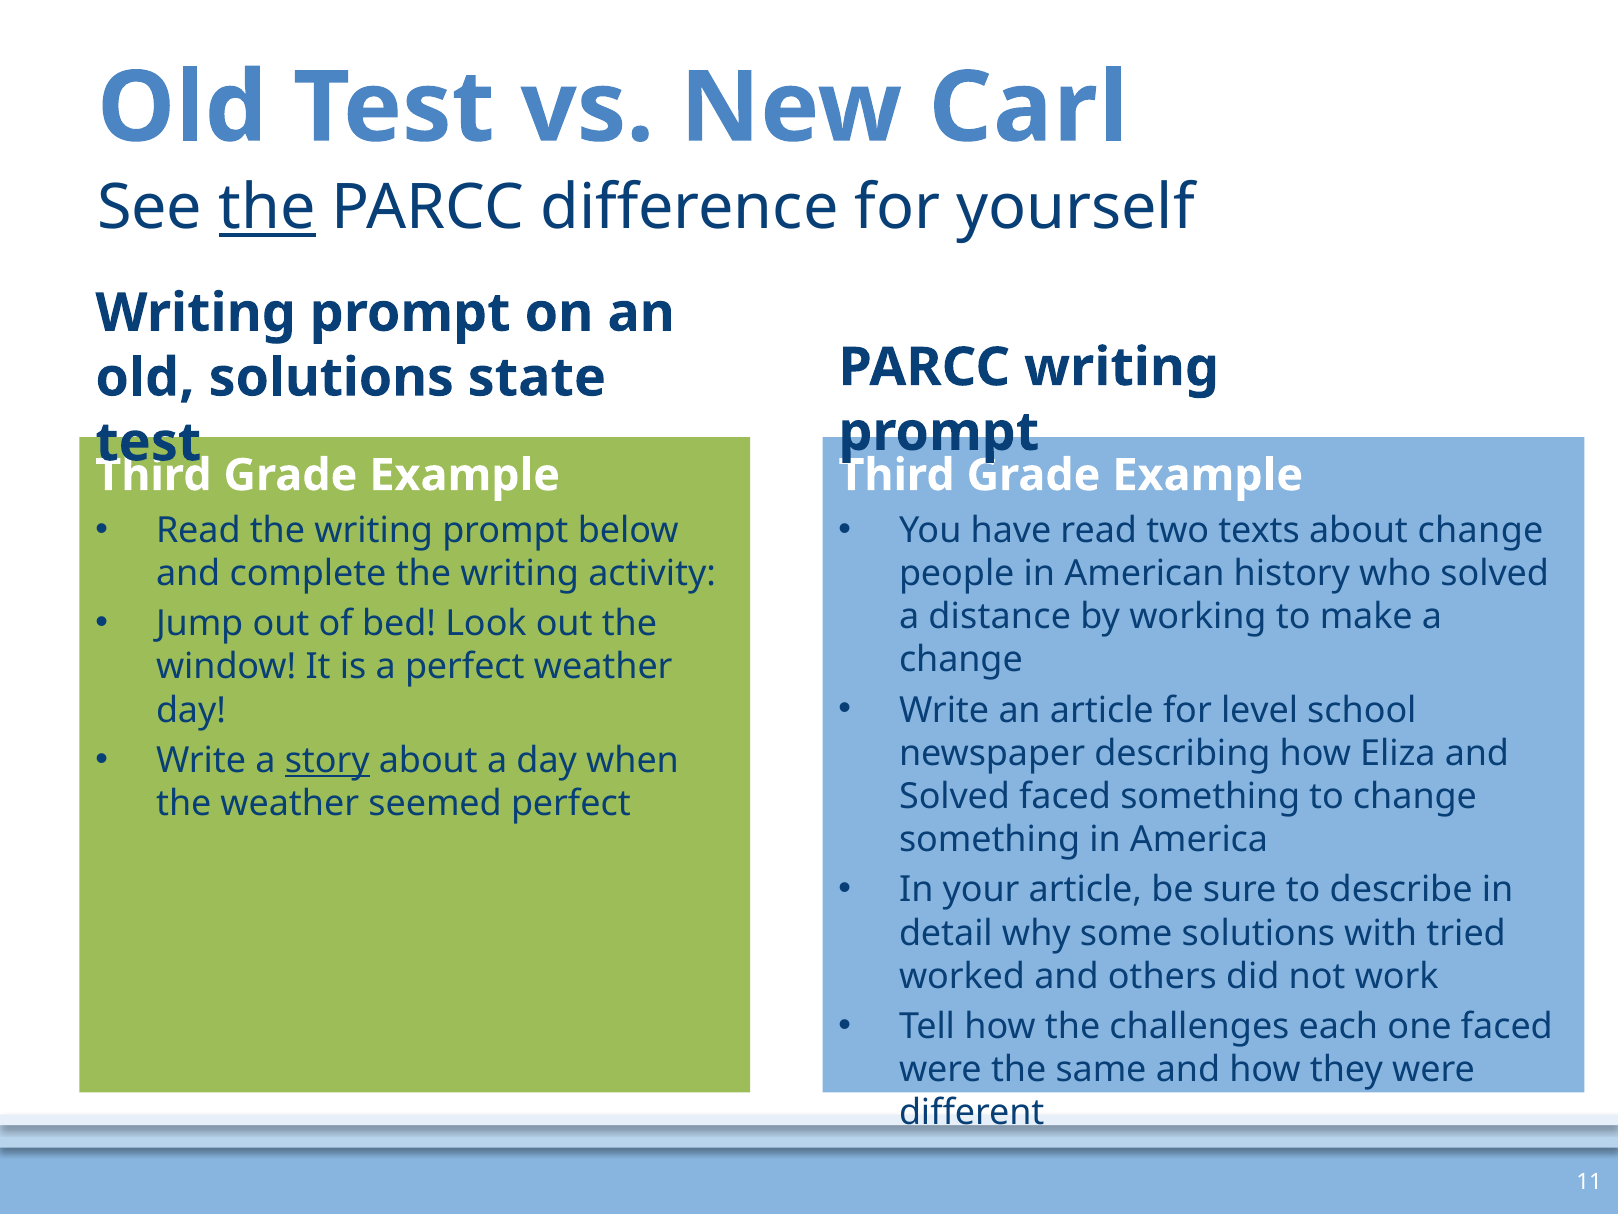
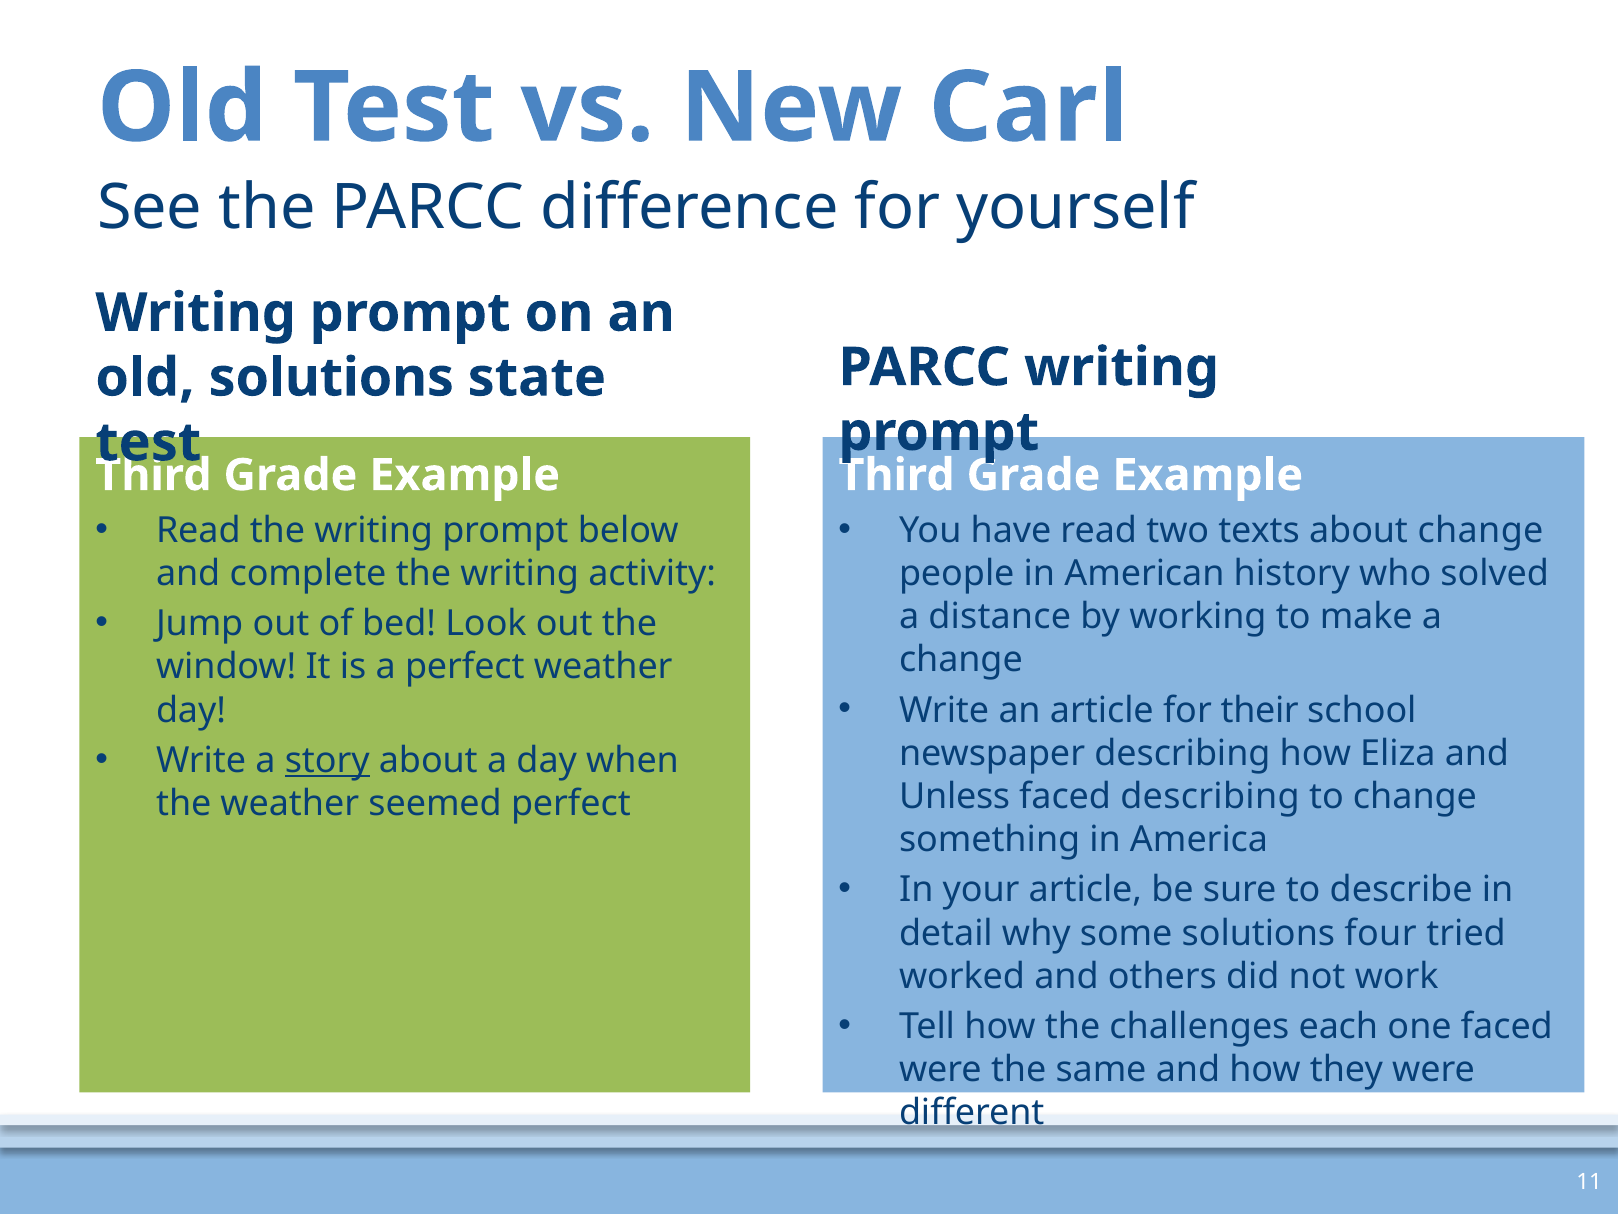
the underline: present -> none (267, 208)
level: level -> their (1260, 710)
Solved: Solved -> Unless (955, 796)
faced something: something -> describing (1210, 796)
with: with -> four (1381, 933)
